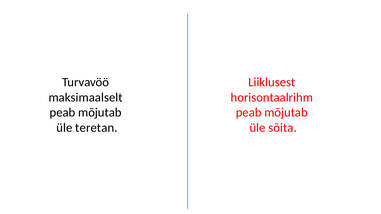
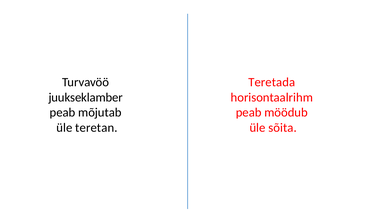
Liiklusest: Liiklusest -> Teretada (272, 82)
maksimaalselt: maksimaalselt -> juukseklamber (86, 97)
mõjutab: mõjutab -> möödub (286, 113)
